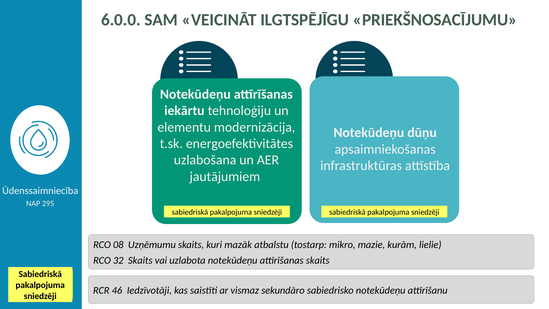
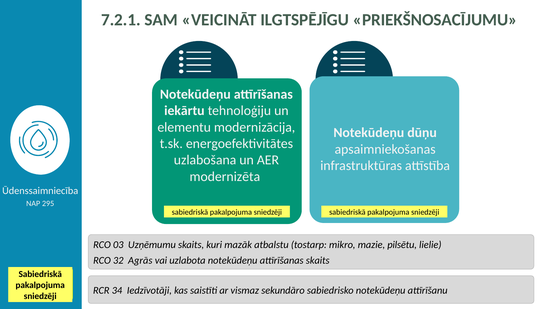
6.0.0: 6.0.0 -> 7.2.1 (121, 20)
jautājumiem: jautājumiem -> modernizēta (225, 176)
08: 08 -> 03 (118, 245)
kurām: kurām -> pilsētu (402, 245)
32 Skaits: Skaits -> Agrās (140, 260)
46: 46 -> 34 (117, 290)
